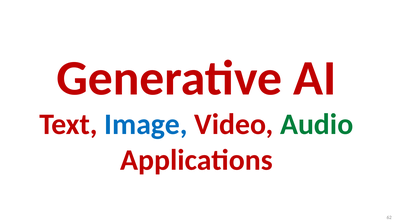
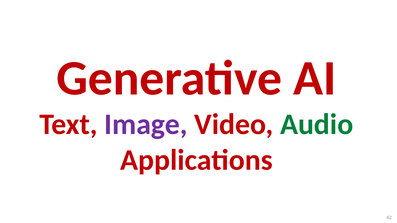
Image colour: blue -> purple (146, 125)
